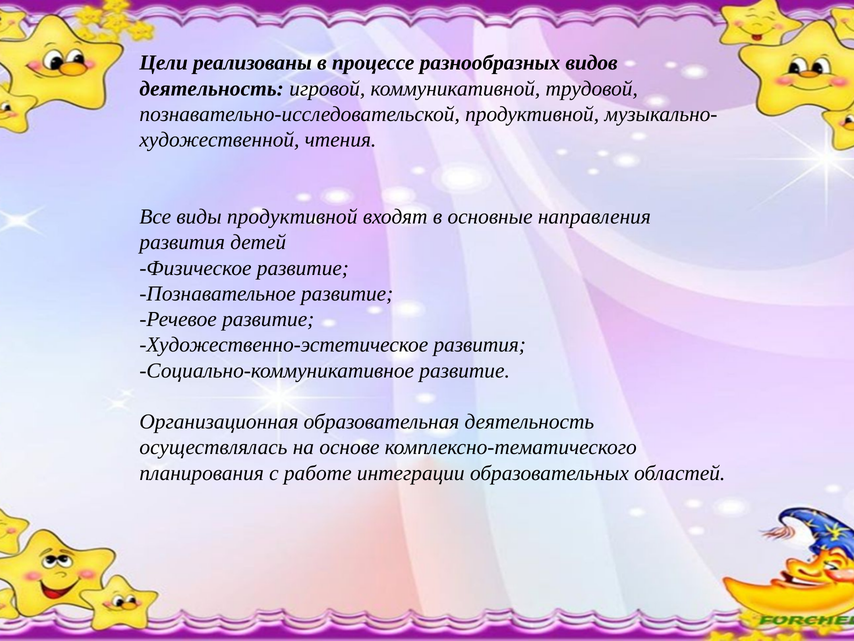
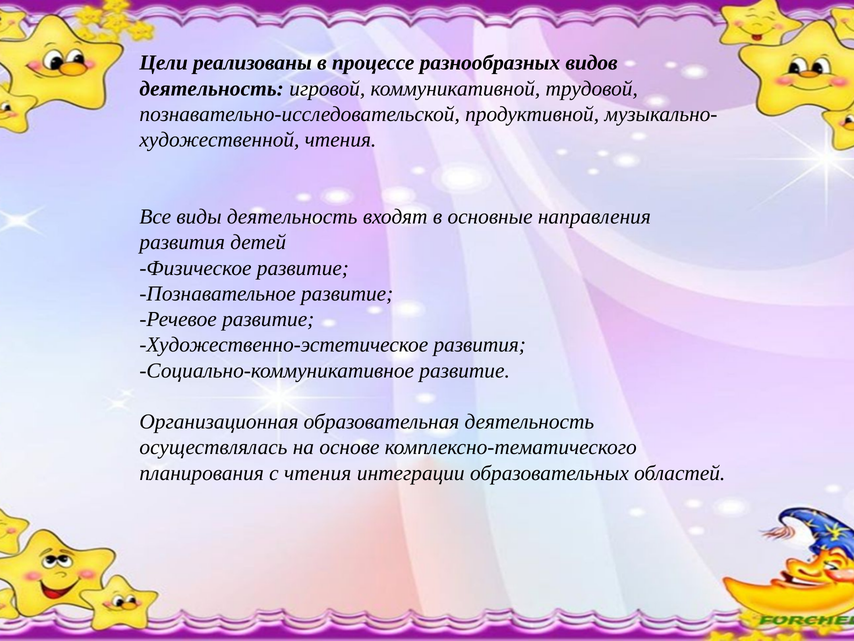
виды продуктивной: продуктивной -> деятельность (292, 217)
с работе: работе -> чтения (318, 473)
